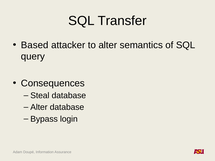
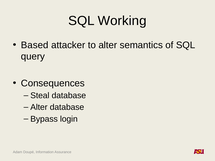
Transfer: Transfer -> Working (122, 21)
